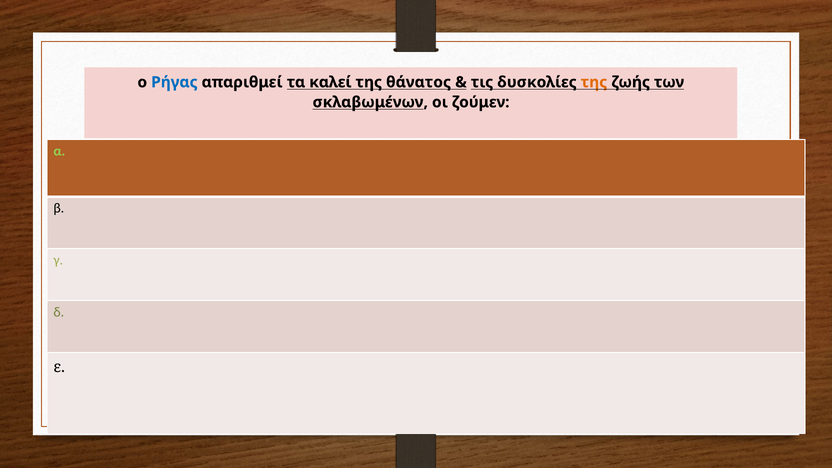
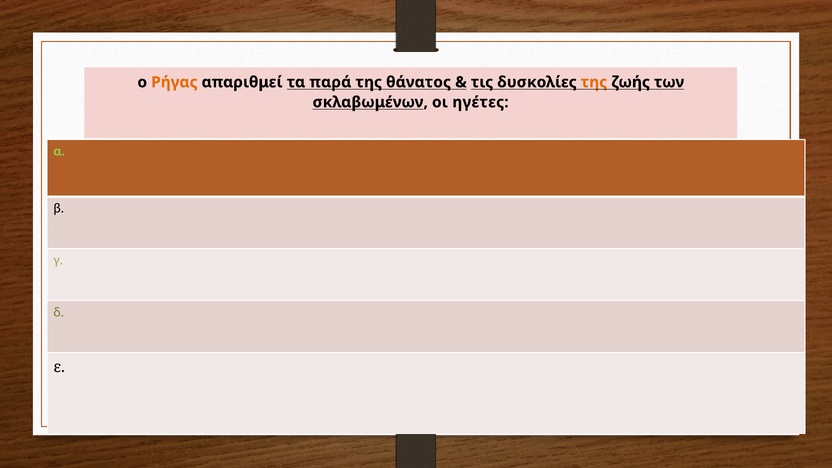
Ρήγας colour: blue -> orange (174, 82)
καλεί: καλεί -> παρά (330, 82)
ζούμεν: ζούμεν -> ηγέτες (480, 102)
